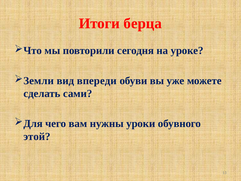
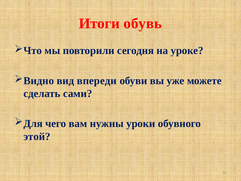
берца: берца -> обувь (143, 23)
Земли: Земли -> Видно (39, 81)
